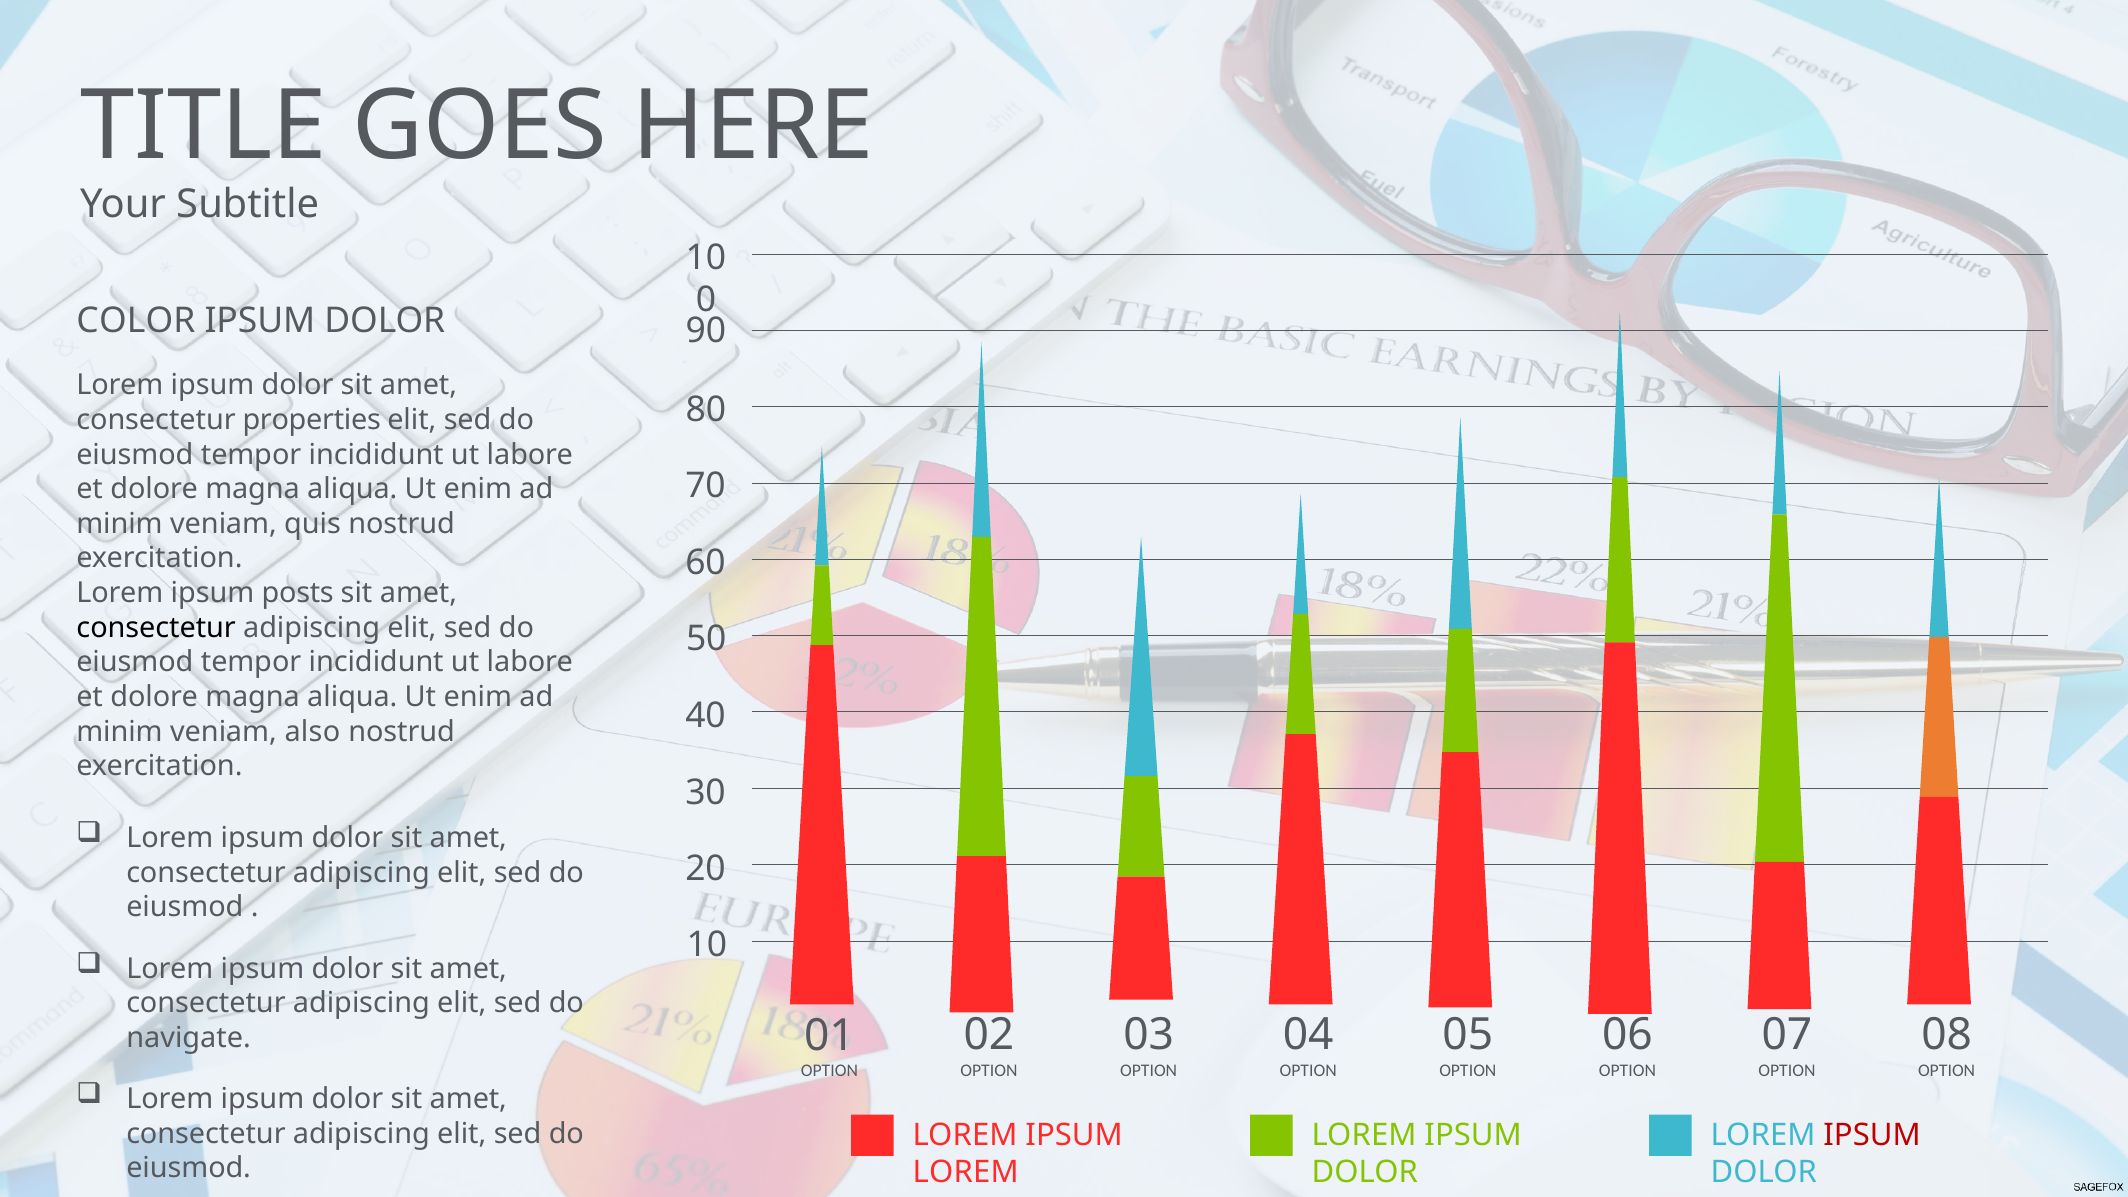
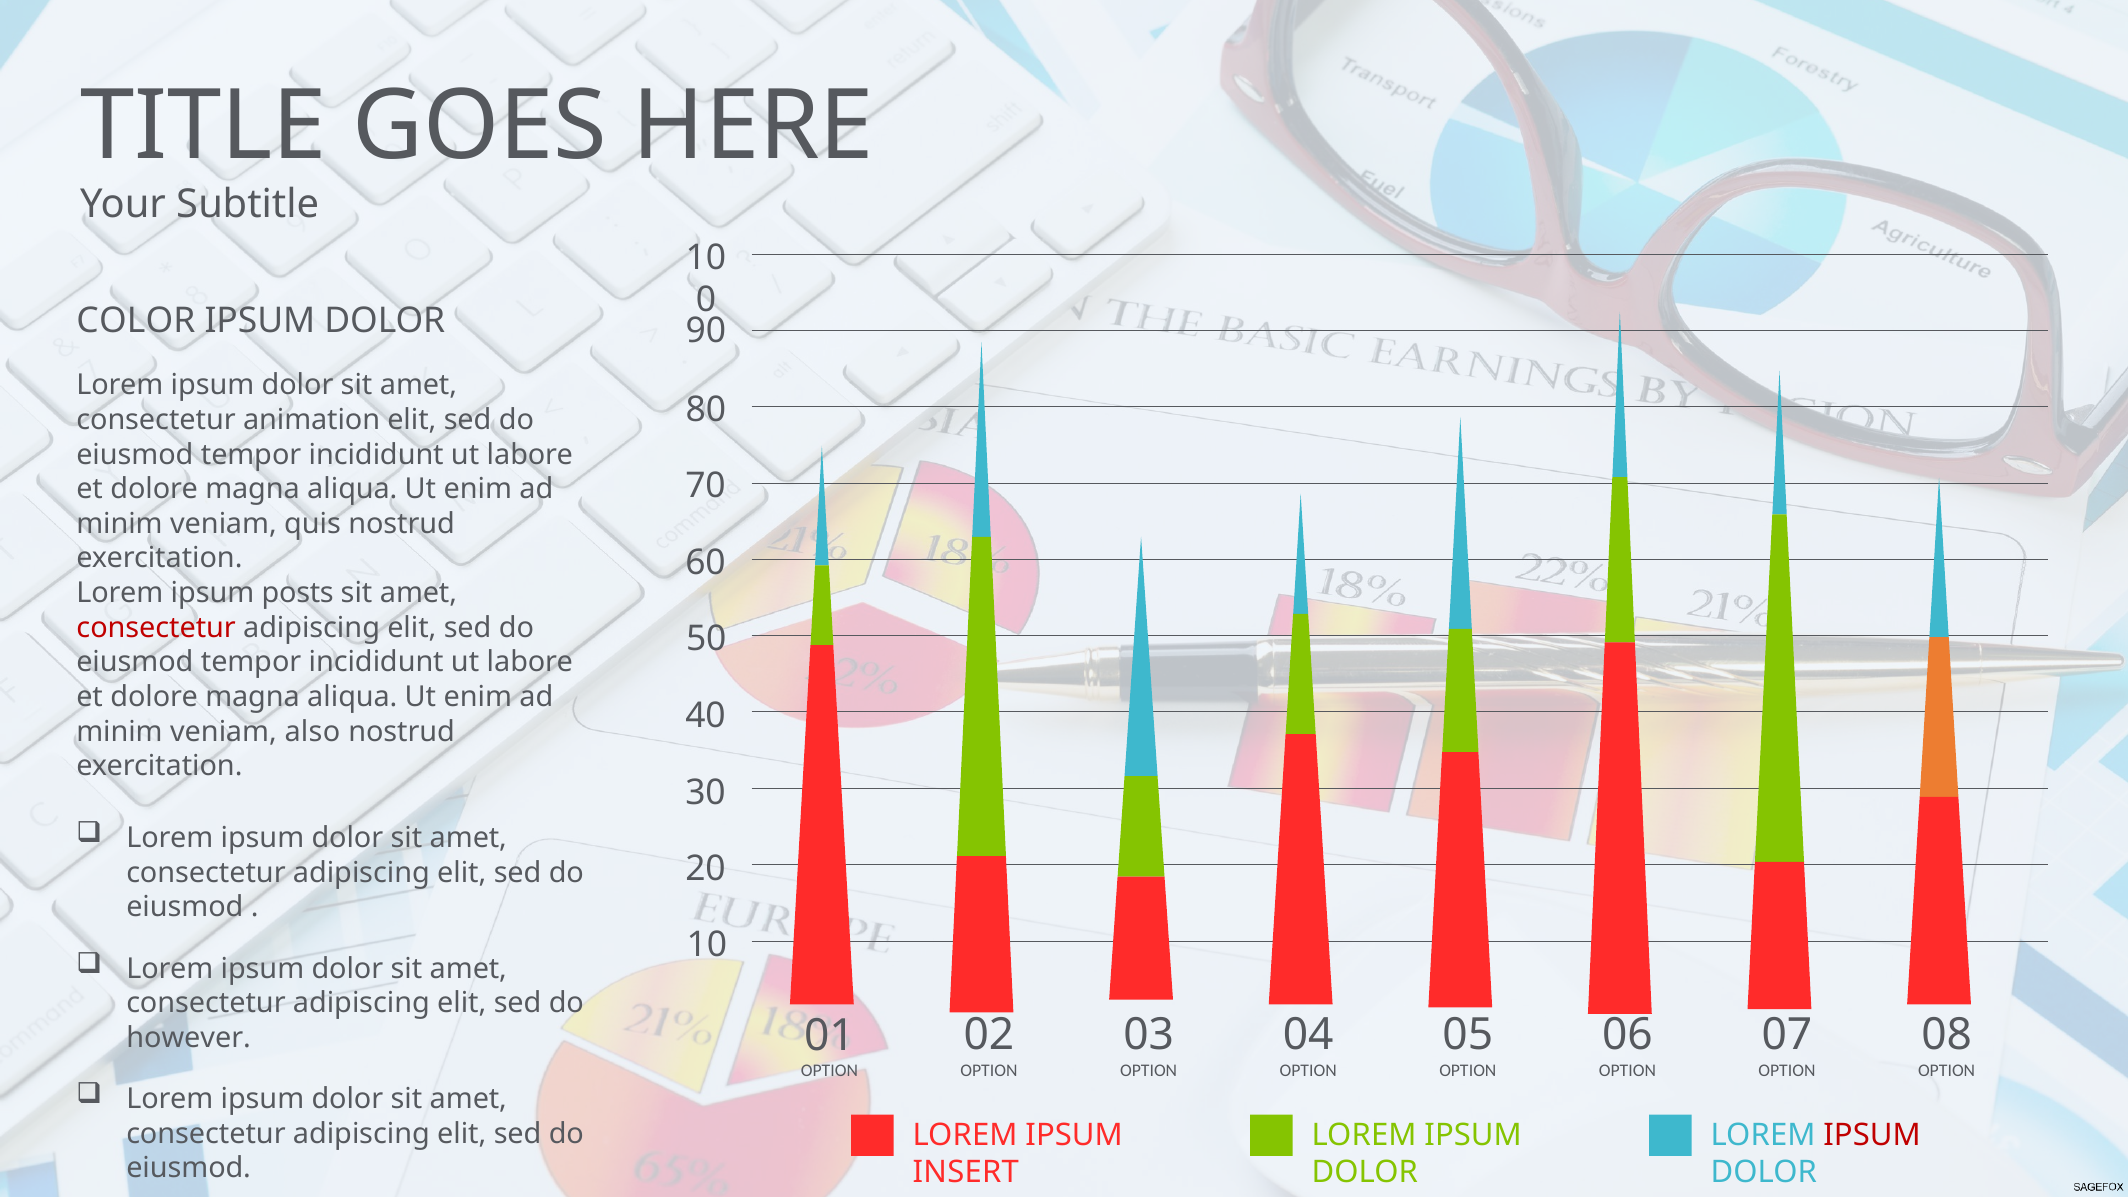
properties: properties -> animation (312, 420)
consectetur colour: black -> red (156, 628)
navigate: navigate -> however (189, 1038)
LOREM: LOREM -> INSERT (966, 1172)
